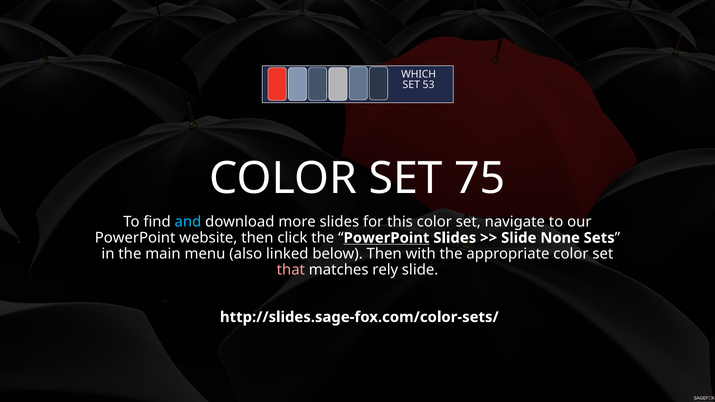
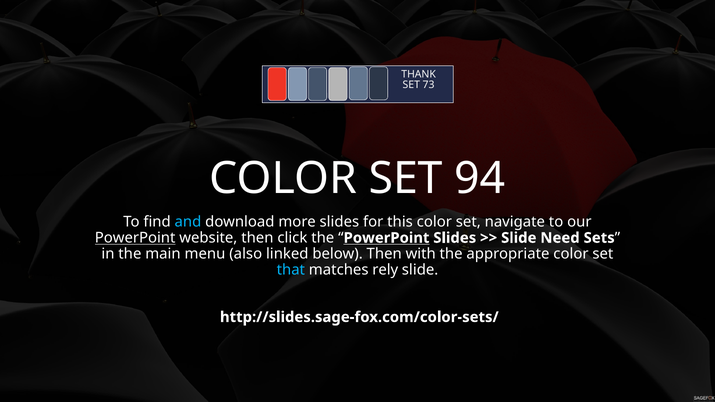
WHICH: WHICH -> THANK (419, 74)
53: 53 -> 73 (429, 85)
75: 75 -> 94 (480, 179)
PowerPoint underline: none -> present (135, 238)
None: None -> Need (560, 238)
that colour: pink -> light blue (291, 270)
